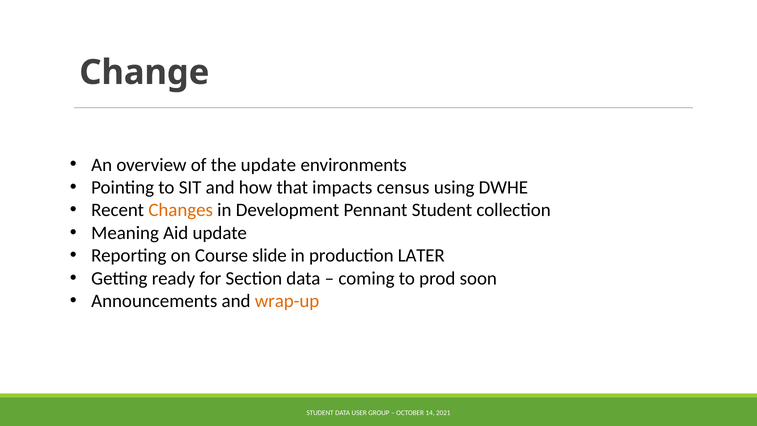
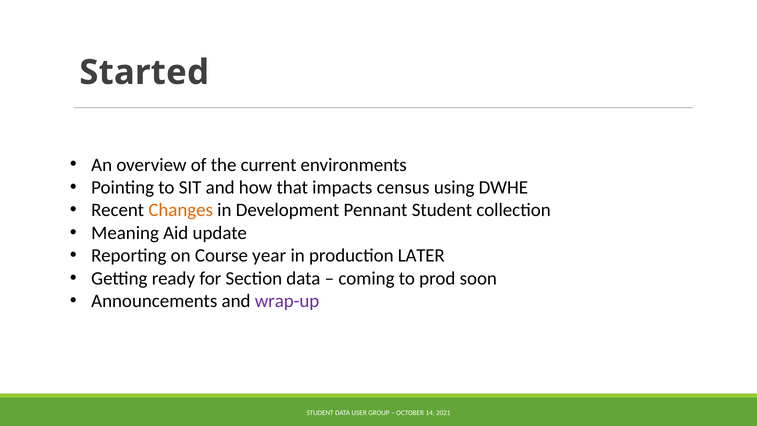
Change: Change -> Started (144, 72)
the update: update -> current (269, 165)
slide: slide -> year (269, 256)
wrap-up colour: orange -> purple (287, 301)
